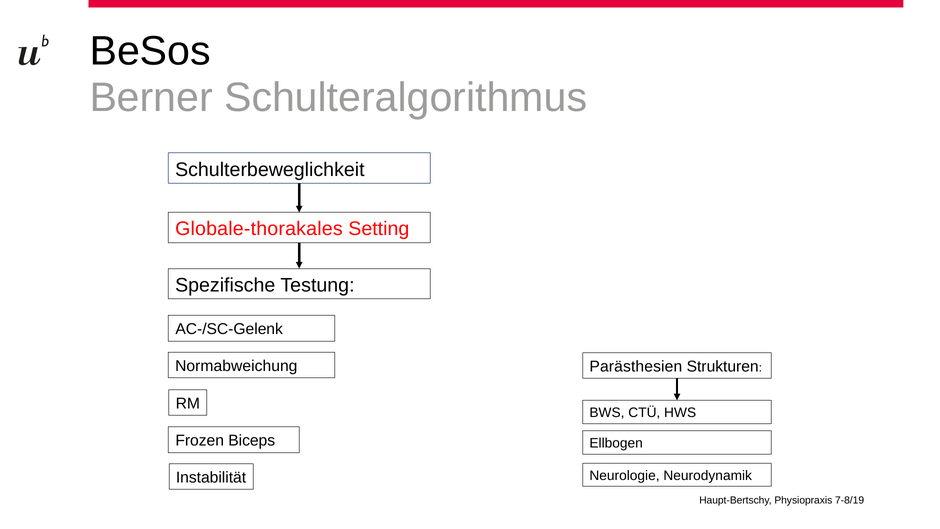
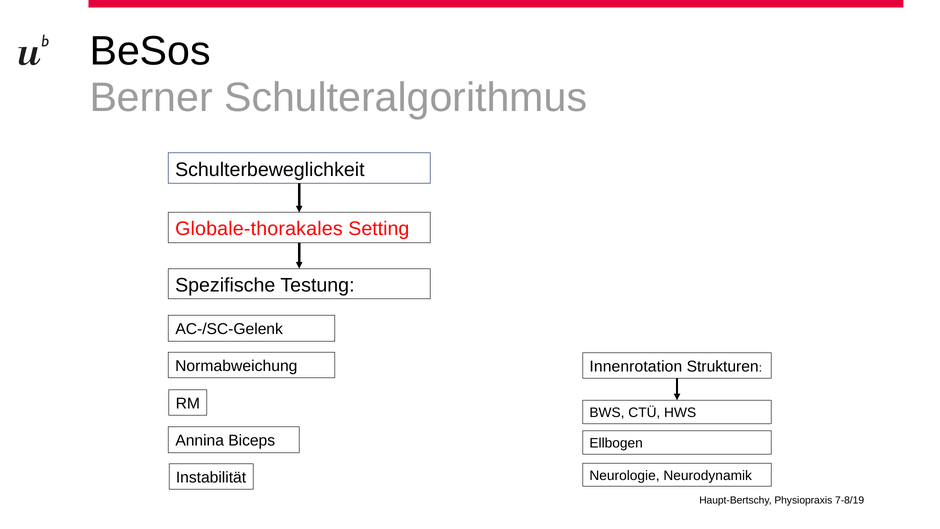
Parästhesien: Parästhesien -> Innenrotation (636, 367)
Frozen: Frozen -> Annina (200, 441)
